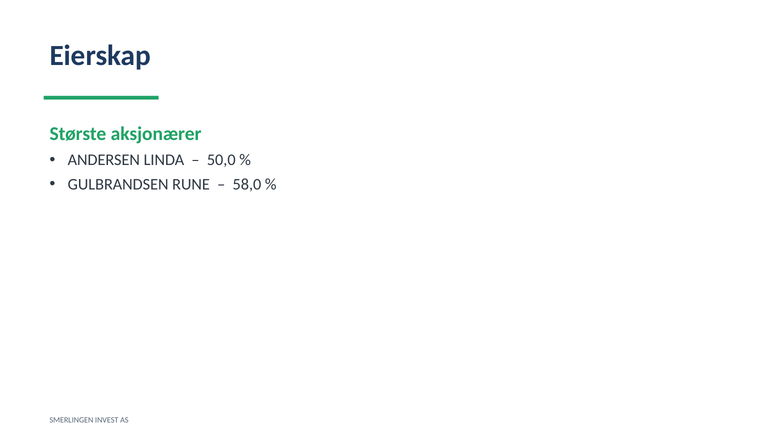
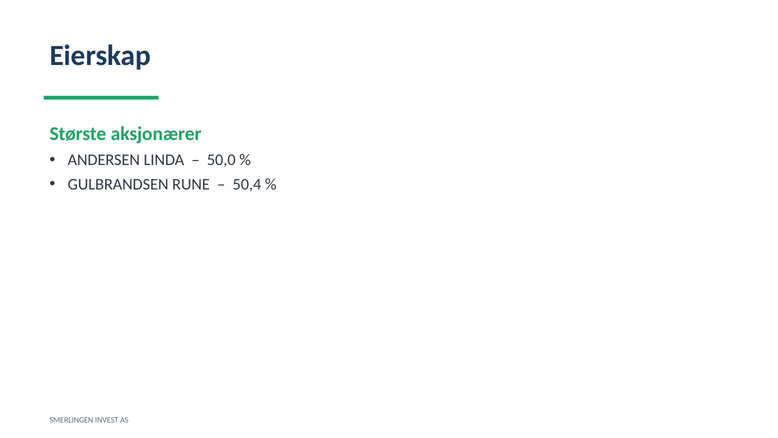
58,0: 58,0 -> 50,4 (247, 184)
